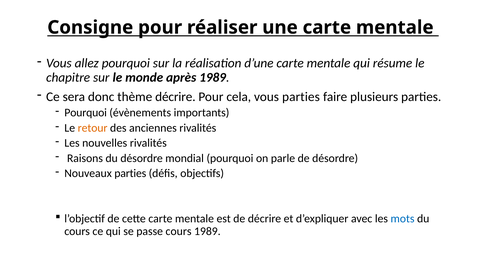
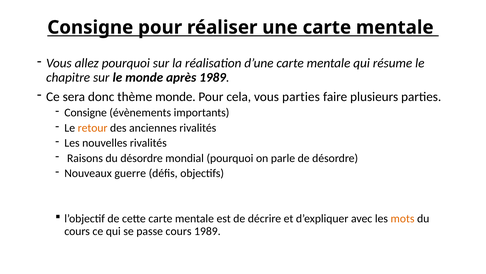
thème décrire: décrire -> monde (175, 97)
Pourquoi: Pourquoi -> Consigne (86, 113)
Nouveaux parties: parties -> guerre (130, 173)
mots colour: blue -> orange (403, 218)
